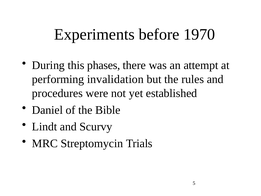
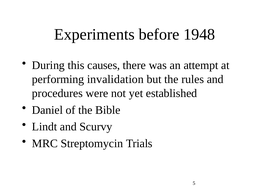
1970: 1970 -> 1948 (199, 34)
phases: phases -> causes (104, 65)
